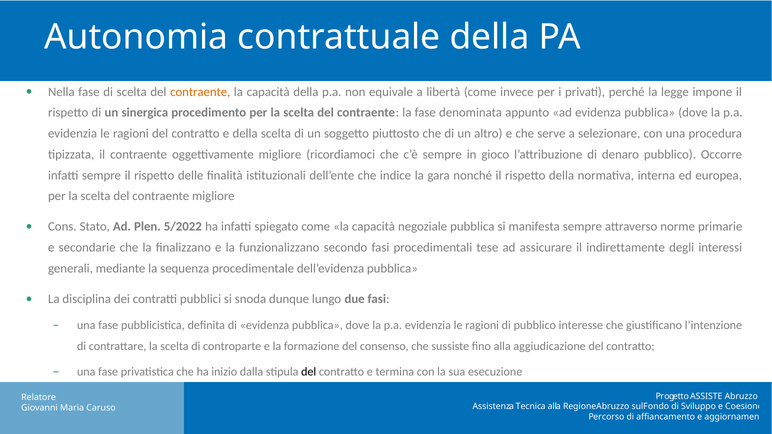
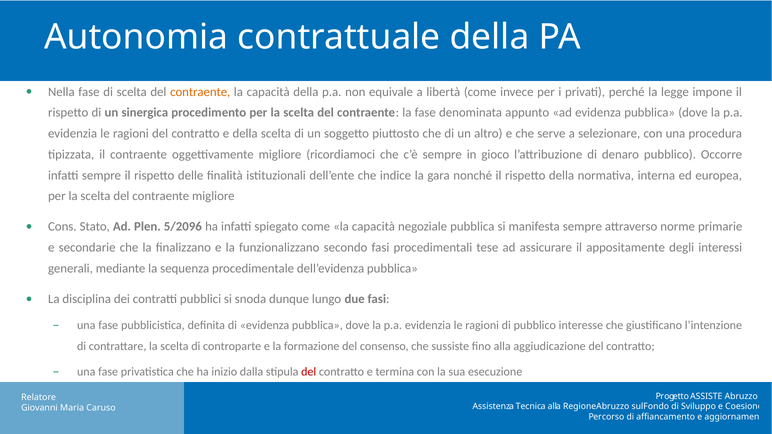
5/2022: 5/2022 -> 5/2096 (183, 227)
indirettamente: indirettamente -> appositamente (626, 248)
del colour: black -> red (309, 372)
